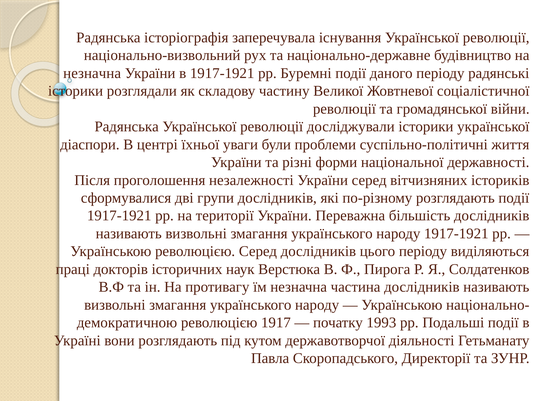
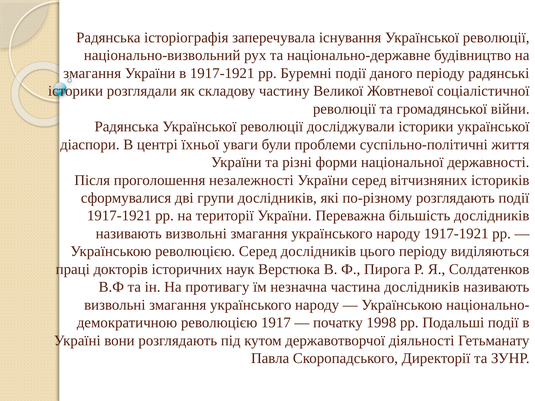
незначна: незначна -> змагання (92, 73)
1993: 1993 -> 1998 (381, 323)
